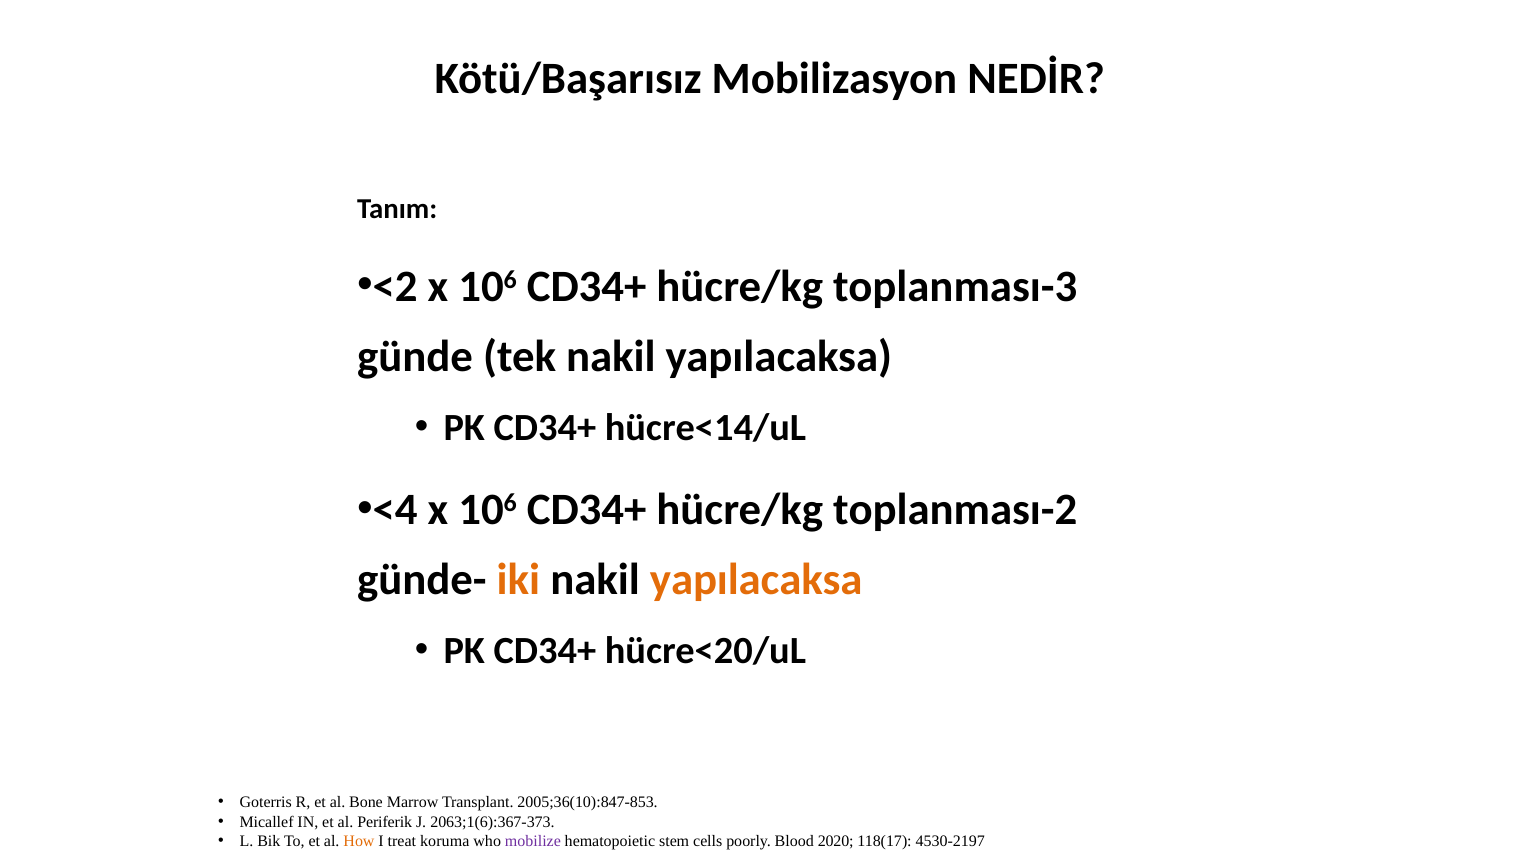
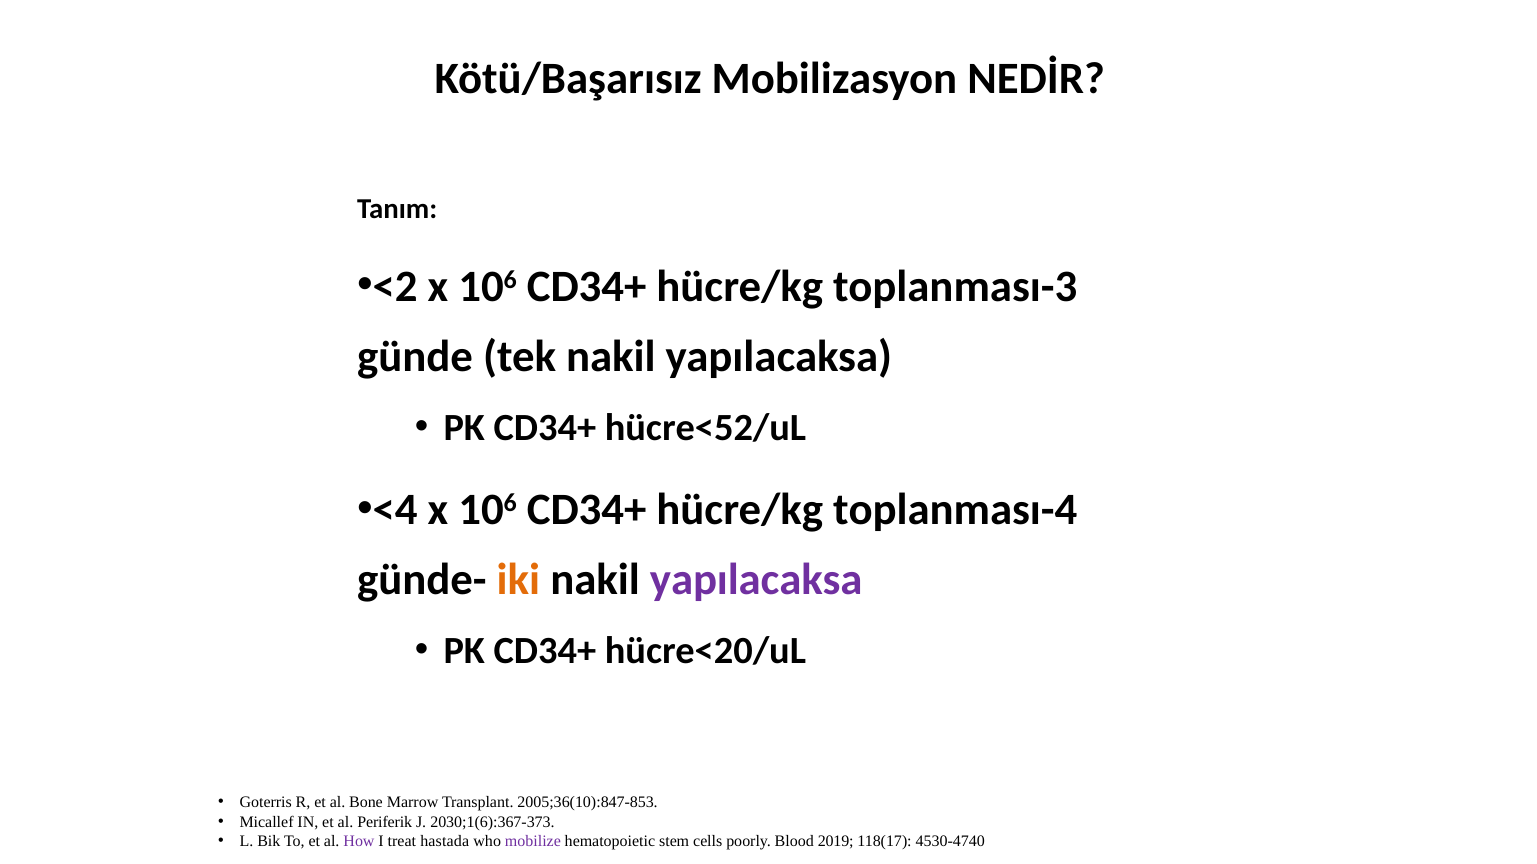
hücre<14/uL: hücre<14/uL -> hücre<52/uL (706, 428)
toplanması-2: toplanması-2 -> toplanması-4 (955, 510)
yapılacaksa colour: orange -> purple (756, 580)
2063;1(6):367-373: 2063;1(6):367-373 -> 2030;1(6):367-373 (492, 822)
How colour: orange -> purple (359, 842)
koruma: koruma -> hastada (445, 842)
2020: 2020 -> 2019 (836, 842)
4530-2197: 4530-2197 -> 4530-4740 (950, 842)
